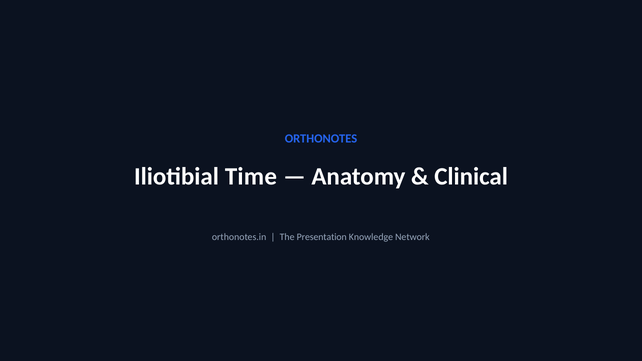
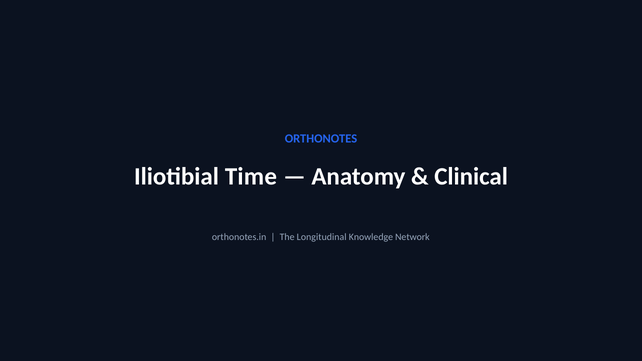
Presentation: Presentation -> Longitudinal (322, 237)
